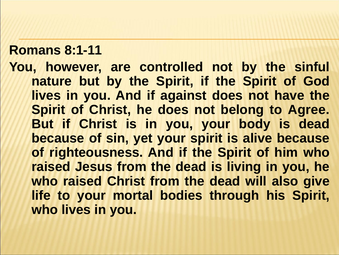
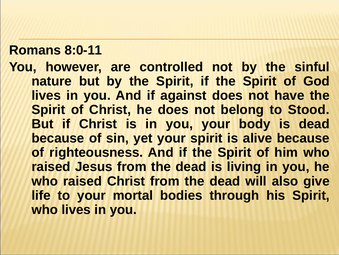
8:1-11: 8:1-11 -> 8:0-11 (83, 50)
Agree: Agree -> Stood (309, 109)
